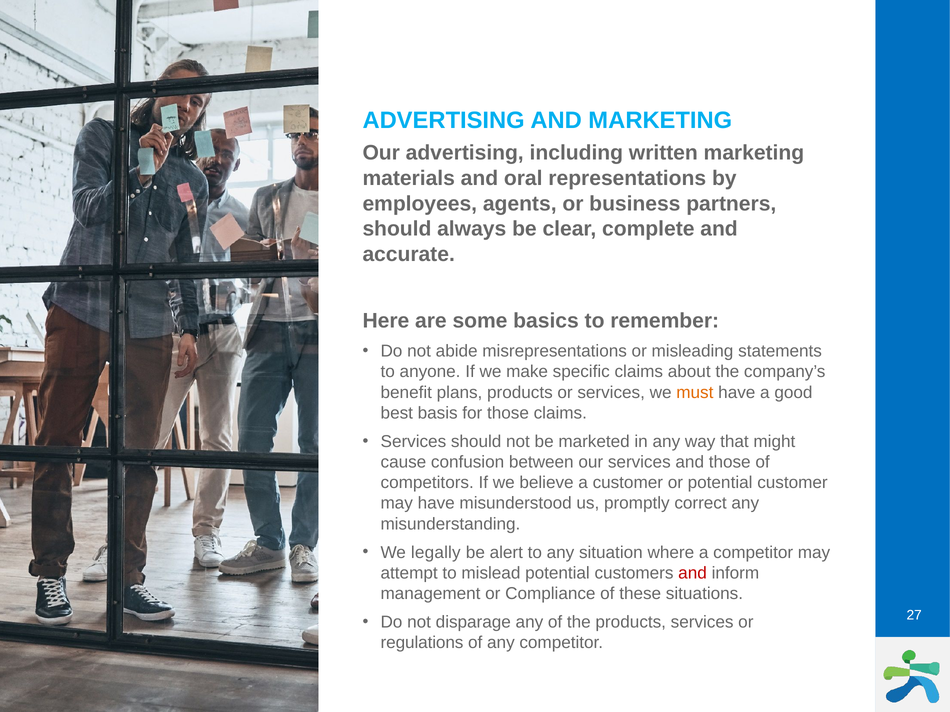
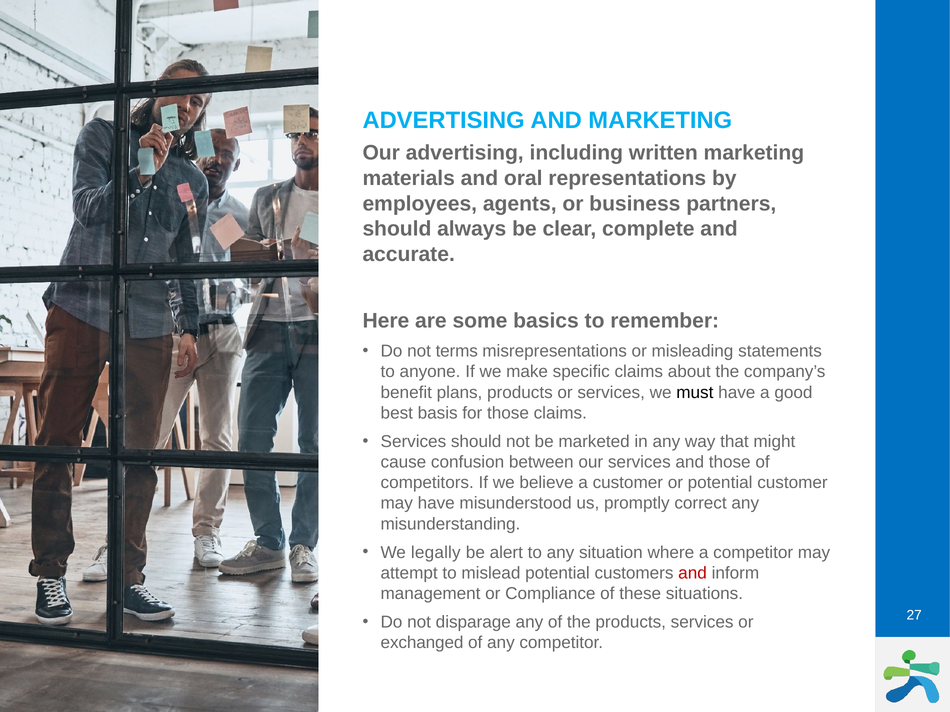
abide: abide -> terms (457, 351)
must colour: orange -> black (695, 393)
regulations: regulations -> exchanged (422, 643)
